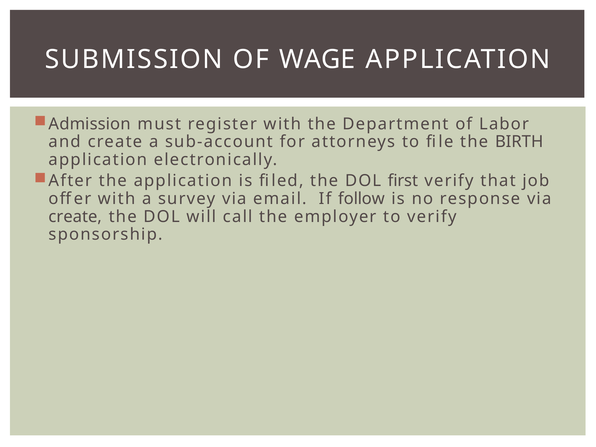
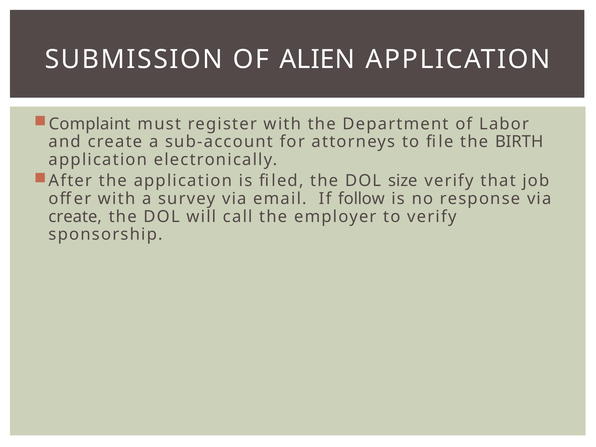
WAGE: WAGE -> ALIEN (317, 59)
Admission: Admission -> Complaint (90, 124)
first: first -> size (403, 181)
